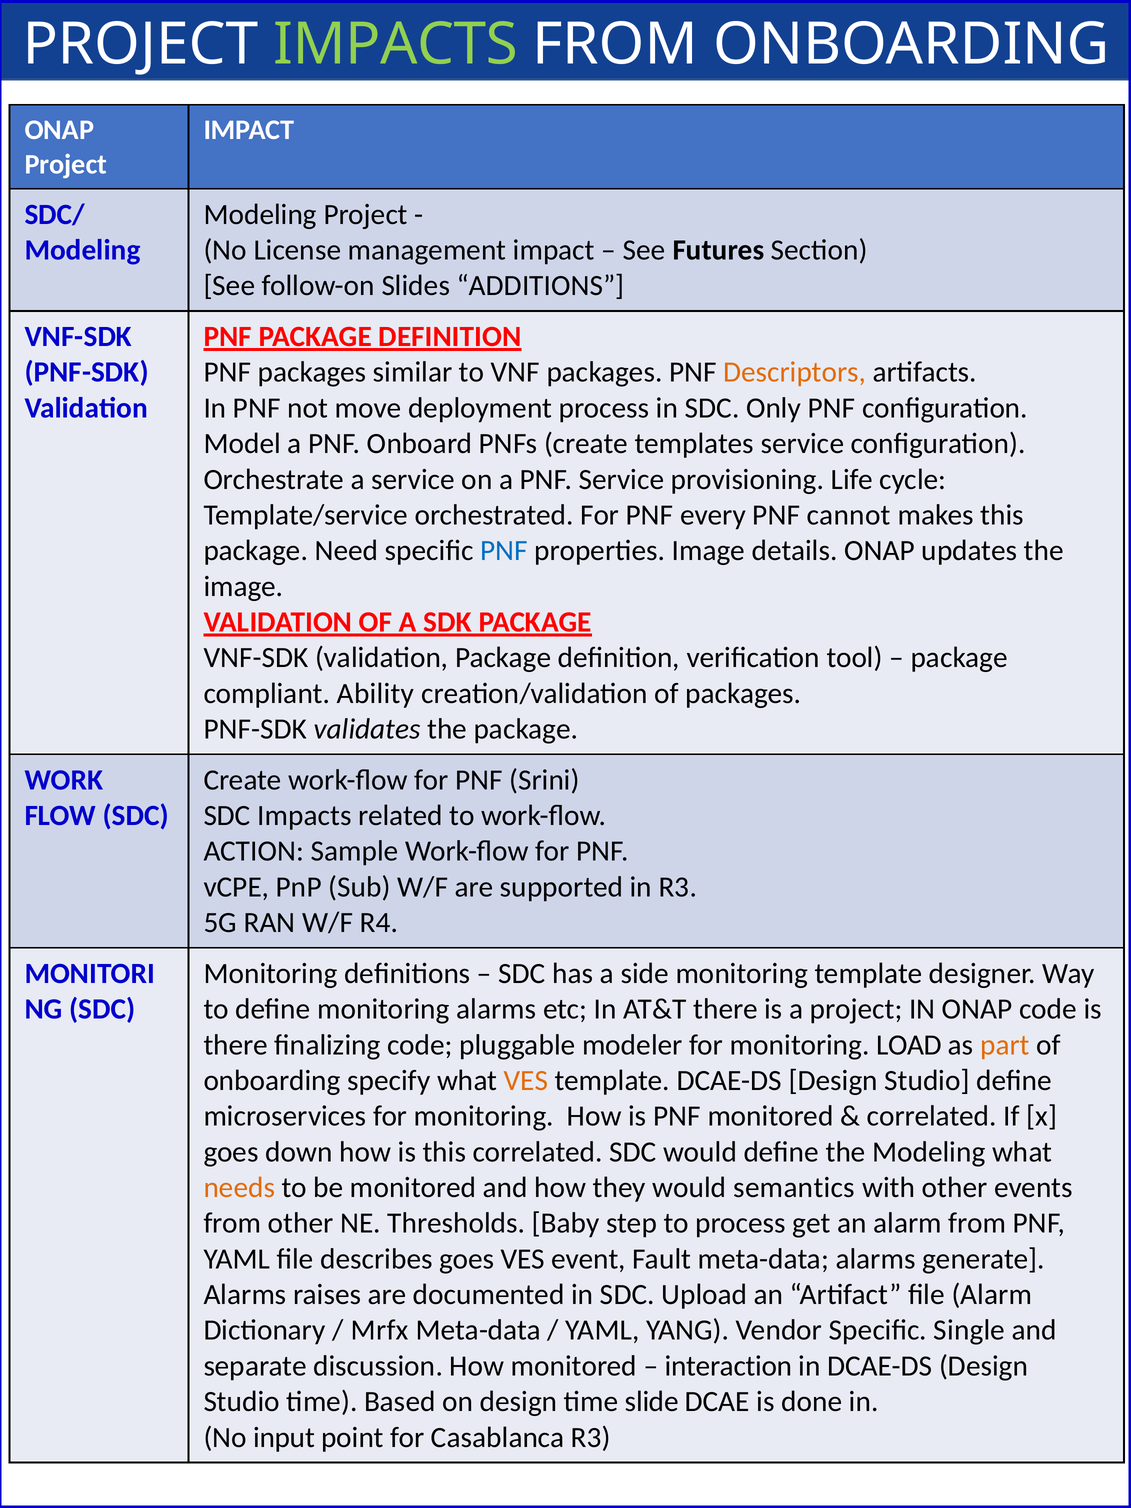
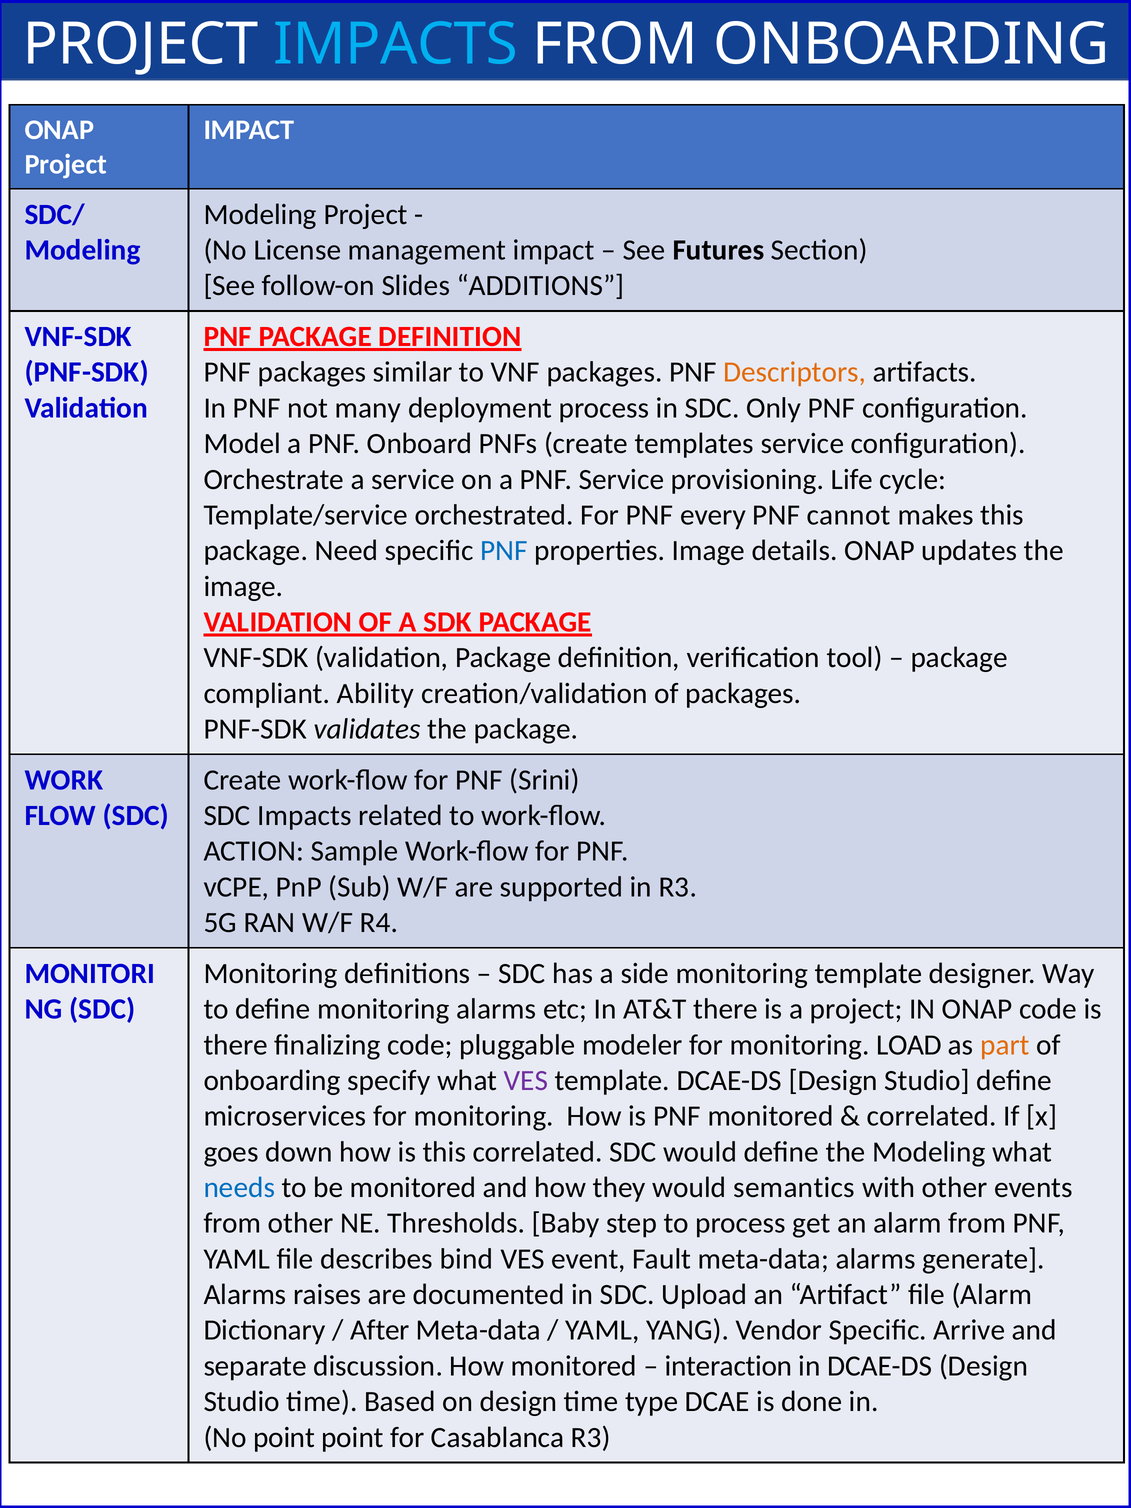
IMPACTS colour: light green -> light blue (396, 44)
move: move -> many (368, 408)
VES colour: orange -> purple (526, 1081)
needs colour: orange -> blue (239, 1188)
describes goes: goes -> bind (466, 1259)
Mrfx: Mrfx -> After (380, 1330)
Single: Single -> Arrive (969, 1330)
slide: slide -> type (652, 1402)
No input: input -> point (284, 1437)
